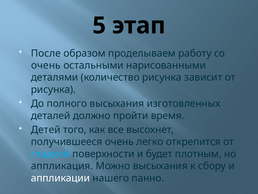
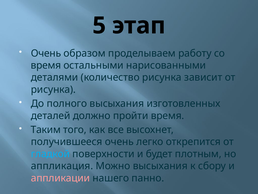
После: После -> Очень (46, 53)
очень: очень -> время (46, 65)
Детей: Детей -> Таким (46, 129)
аппликации colour: white -> pink (60, 178)
